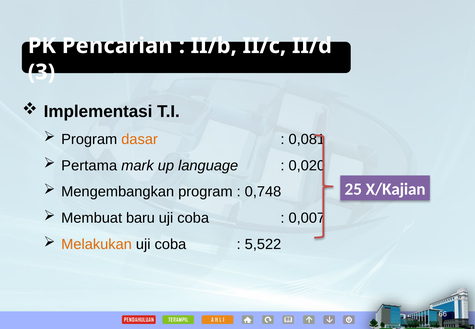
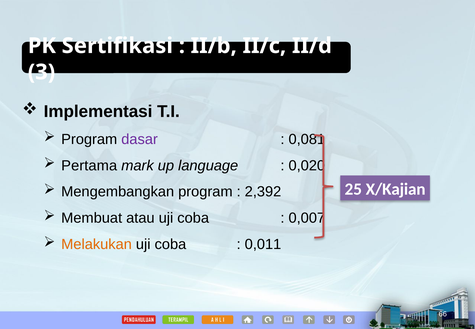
Pencarian: Pencarian -> Sertifikasi (117, 46)
dasar colour: orange -> purple (140, 139)
0,748: 0,748 -> 2,392 (263, 192)
baru: baru -> atau (140, 218)
5,522: 5,522 -> 0,011 (263, 244)
